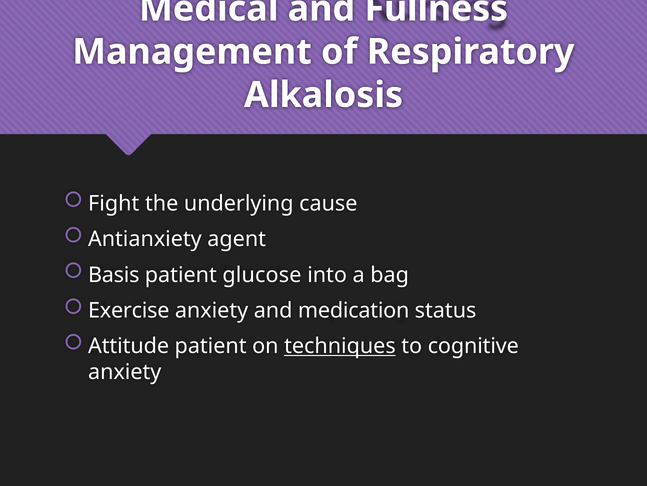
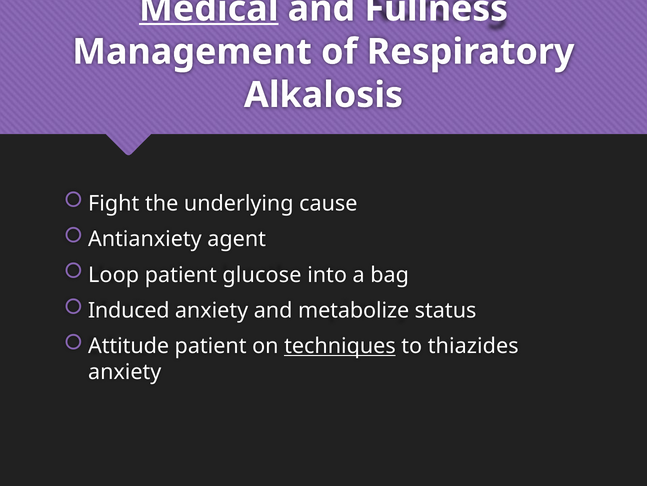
Medical underline: none -> present (209, 9)
Basis: Basis -> Loop (114, 274)
Exercise: Exercise -> Induced (129, 310)
medication: medication -> metabolize (354, 310)
cognitive: cognitive -> thiazides (473, 346)
